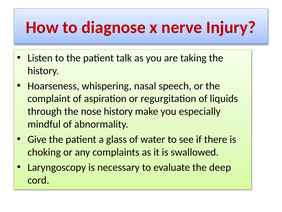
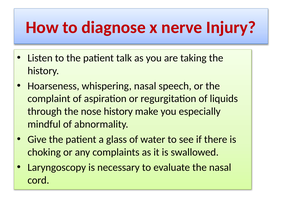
the deep: deep -> nasal (220, 167)
